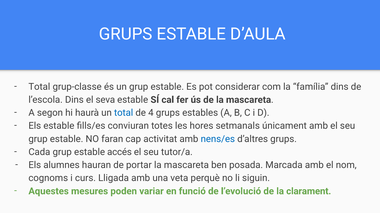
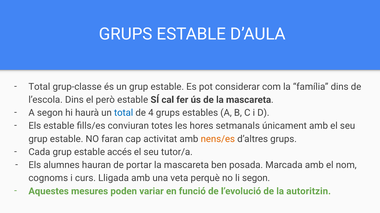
seva: seva -> però (105, 100)
nens/es colour: blue -> orange (218, 139)
li siguin: siguin -> segon (256, 179)
clarament: clarament -> autoritzin (309, 192)
